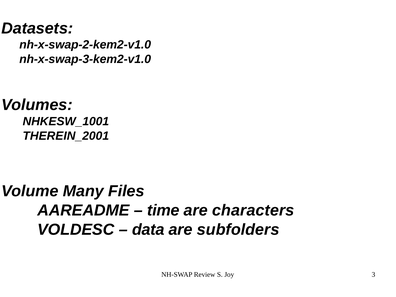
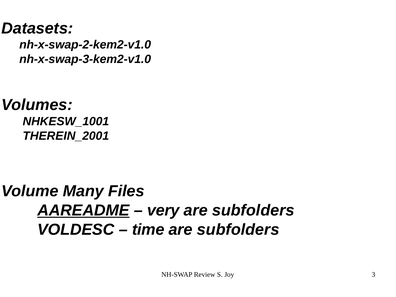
AAREADME underline: none -> present (83, 210)
time: time -> very (163, 210)
characters: characters -> subfolders (253, 210)
data: data -> time (148, 229)
